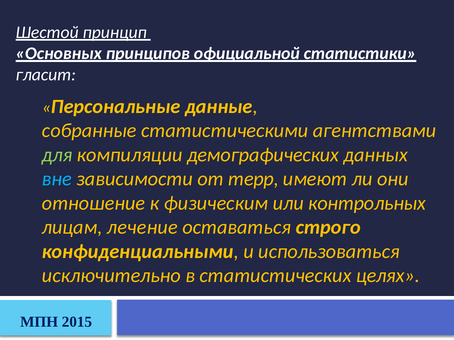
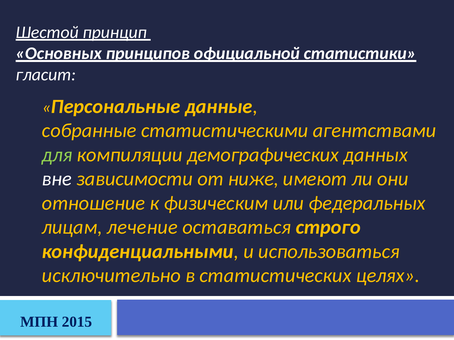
вне colour: light blue -> white (57, 179)
терр: терр -> ниже (254, 179)
контрольных: контрольных -> федеральных (367, 203)
